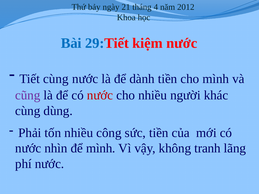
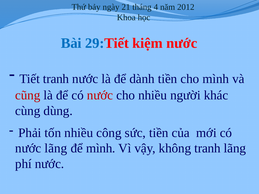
Tiết cùng: cùng -> tranh (56, 79)
cũng colour: purple -> red (28, 95)
nước nhìn: nhìn -> lãng (56, 149)
